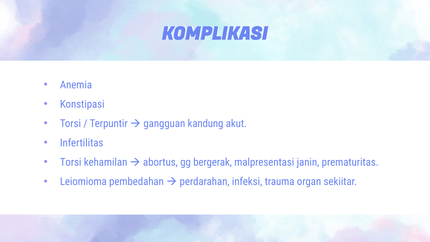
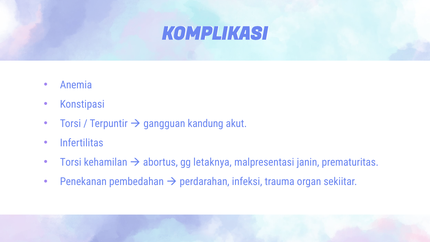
bergerak: bergerak -> letaknya (212, 162)
Leiomioma: Leiomioma -> Penekanan (83, 182)
